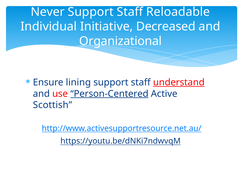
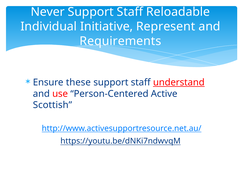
Decreased: Decreased -> Represent (166, 26)
Organizational: Organizational -> Requirements (120, 41)
lining: lining -> these (78, 82)
Person-Centered underline: present -> none (109, 94)
